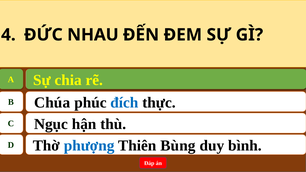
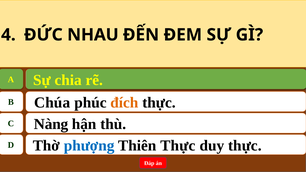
đích colour: blue -> orange (124, 103)
Ngục: Ngục -> Nàng (51, 124)
Thiên Bùng: Bùng -> Thực (178, 146)
duy bình: bình -> thực (245, 146)
